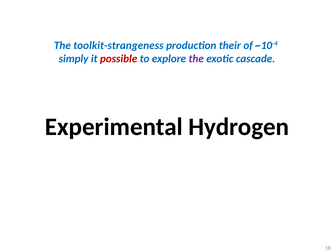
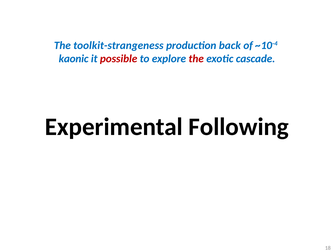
their: their -> back (230, 45)
simply: simply -> kaonic (74, 59)
the colour: purple -> red (196, 59)
Hydrogen: Hydrogen -> Following (239, 127)
